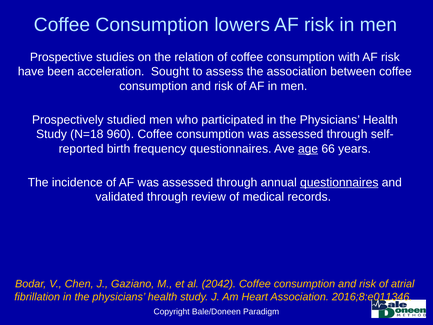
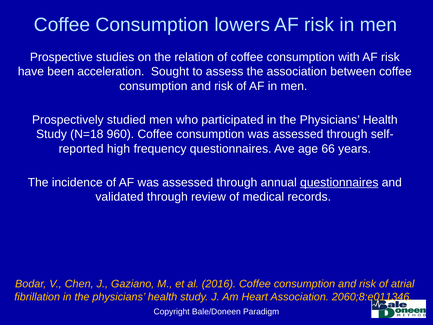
birth: birth -> high (119, 149)
age underline: present -> none (308, 149)
2042: 2042 -> 2016 (219, 284)
2016;8:e011346: 2016;8:e011346 -> 2060;8:e011346 (372, 297)
